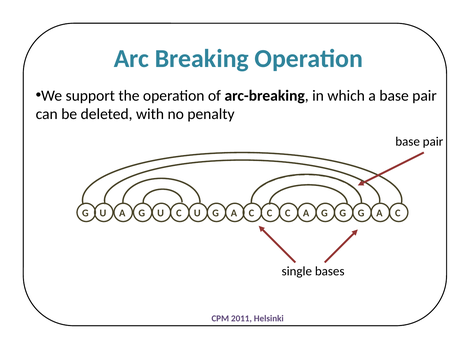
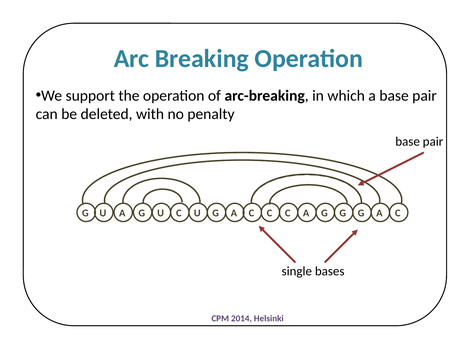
2011: 2011 -> 2014 (241, 319)
